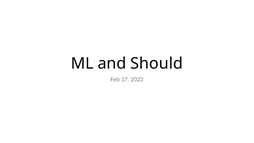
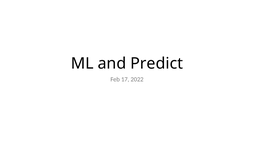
Should: Should -> Predict (157, 63)
